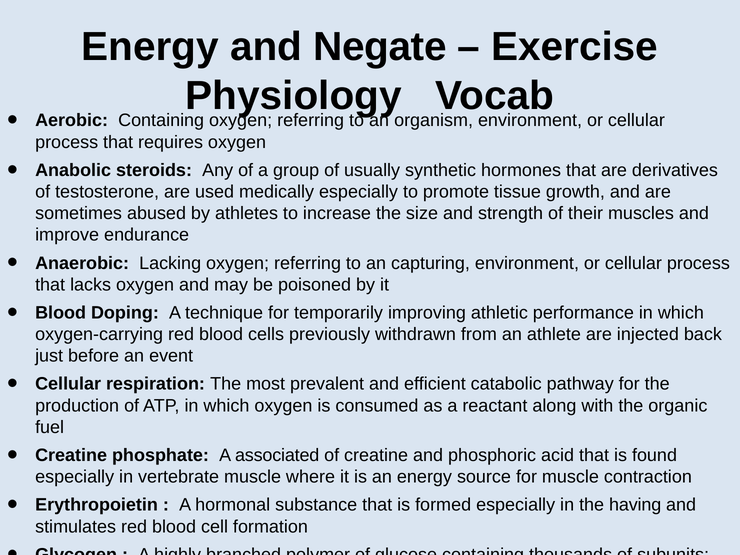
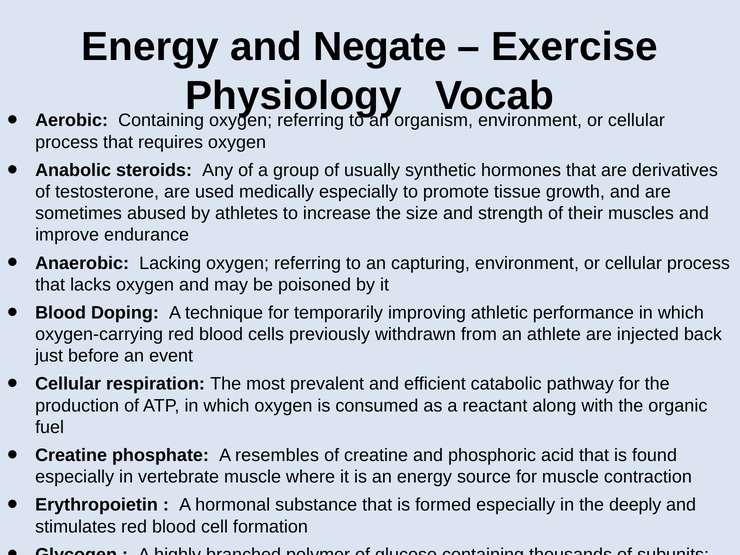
associated: associated -> resembles (277, 455)
having: having -> deeply (635, 505)
